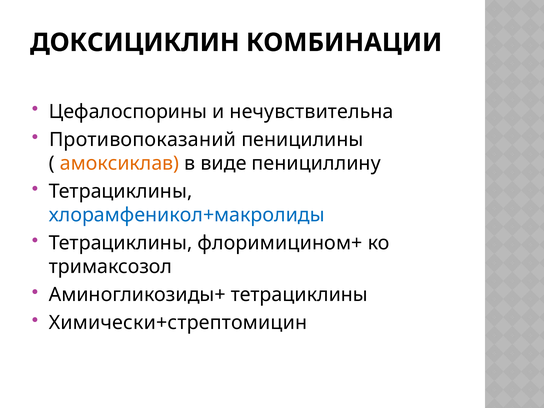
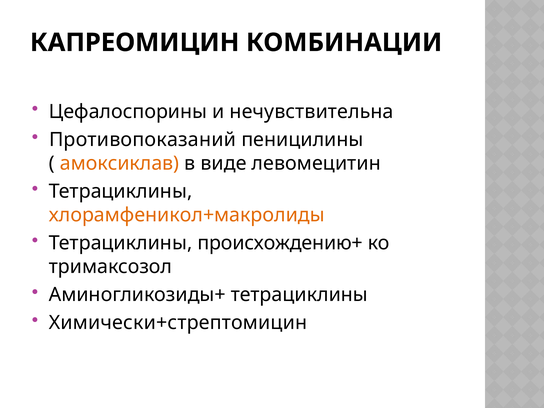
ДОКСИЦИКЛИН: ДОКСИЦИКЛИН -> КАПРЕОМИЦИН (135, 43)
пенициллину: пенициллину -> левомецитин (316, 163)
хлорамфеникол+макролиды colour: blue -> orange (187, 215)
флоримицином+: флоримицином+ -> происхождению+ (280, 243)
